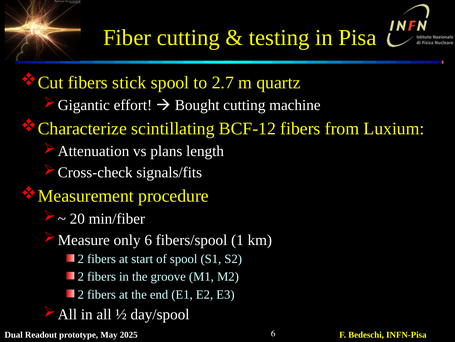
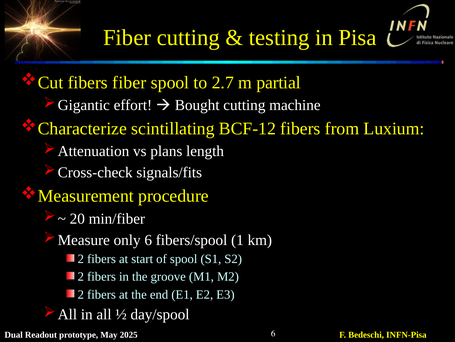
fibers stick: stick -> fiber (129, 82)
quartz: quartz -> partial (279, 82)
